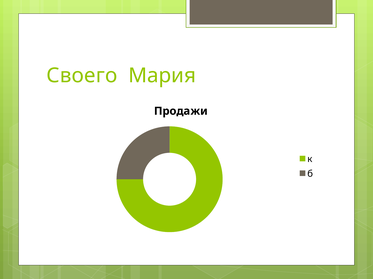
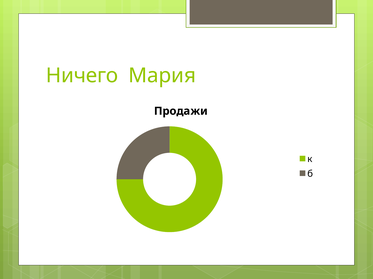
Своего: Своего -> Ничего (82, 76)
